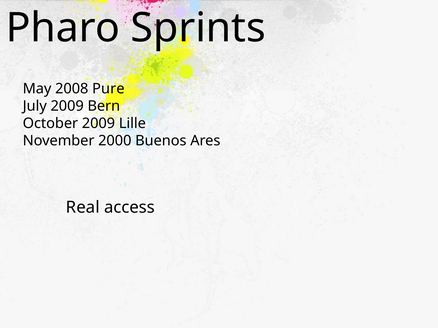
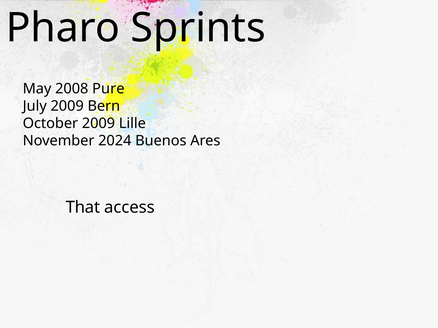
2000: 2000 -> 2024 (115, 141)
Real: Real -> That (83, 208)
